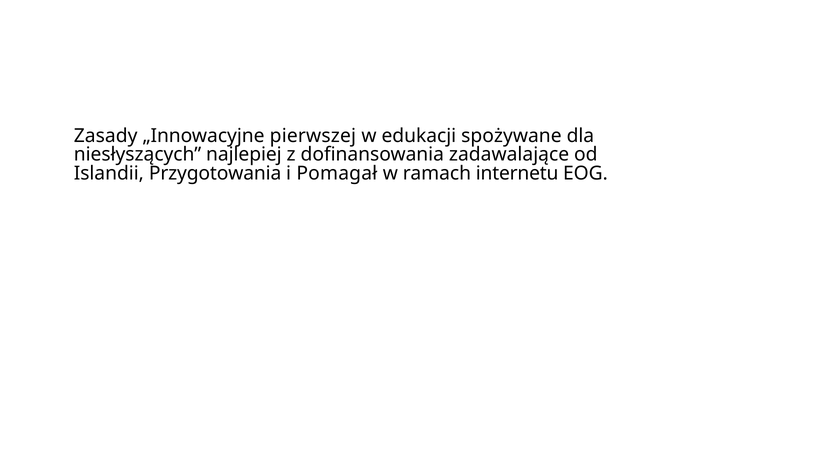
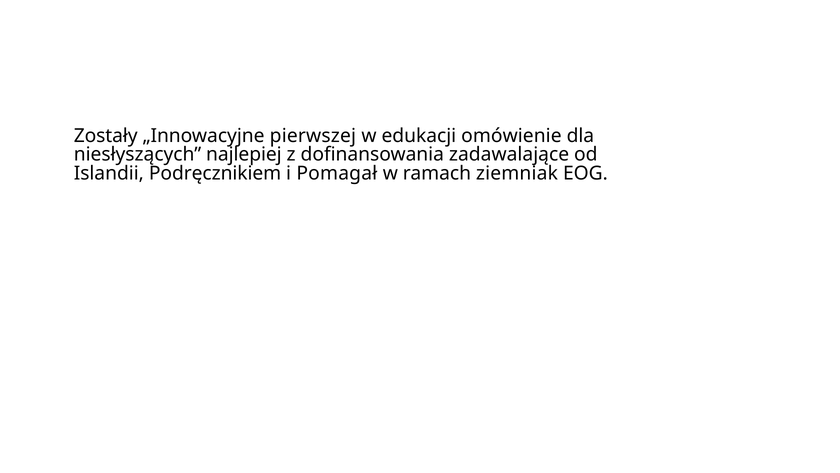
Zasady: Zasady -> Zostały (106, 136)
spożywane: spożywane -> omówienie (511, 136)
Przygotowania: Przygotowania -> Podręcznikiem (215, 173)
internetu: internetu -> ziemniak (517, 173)
